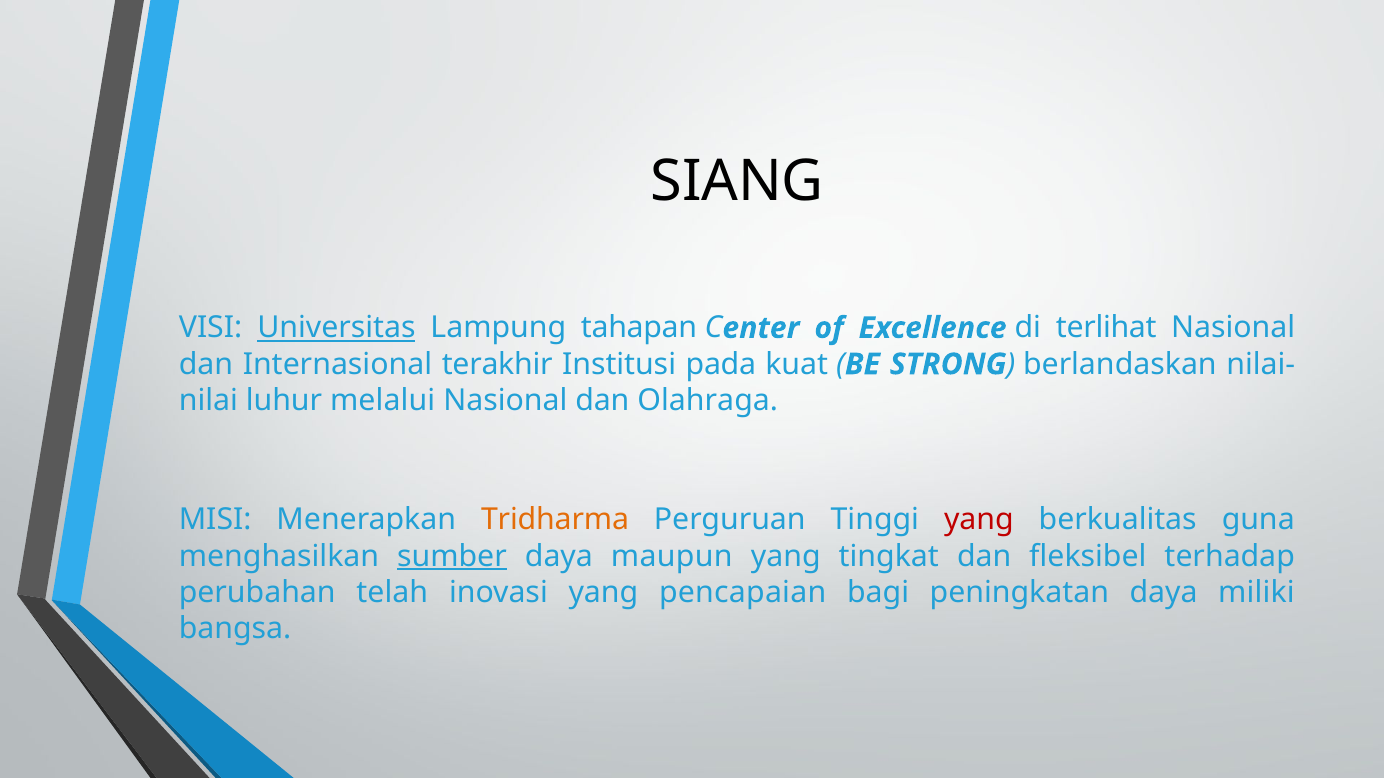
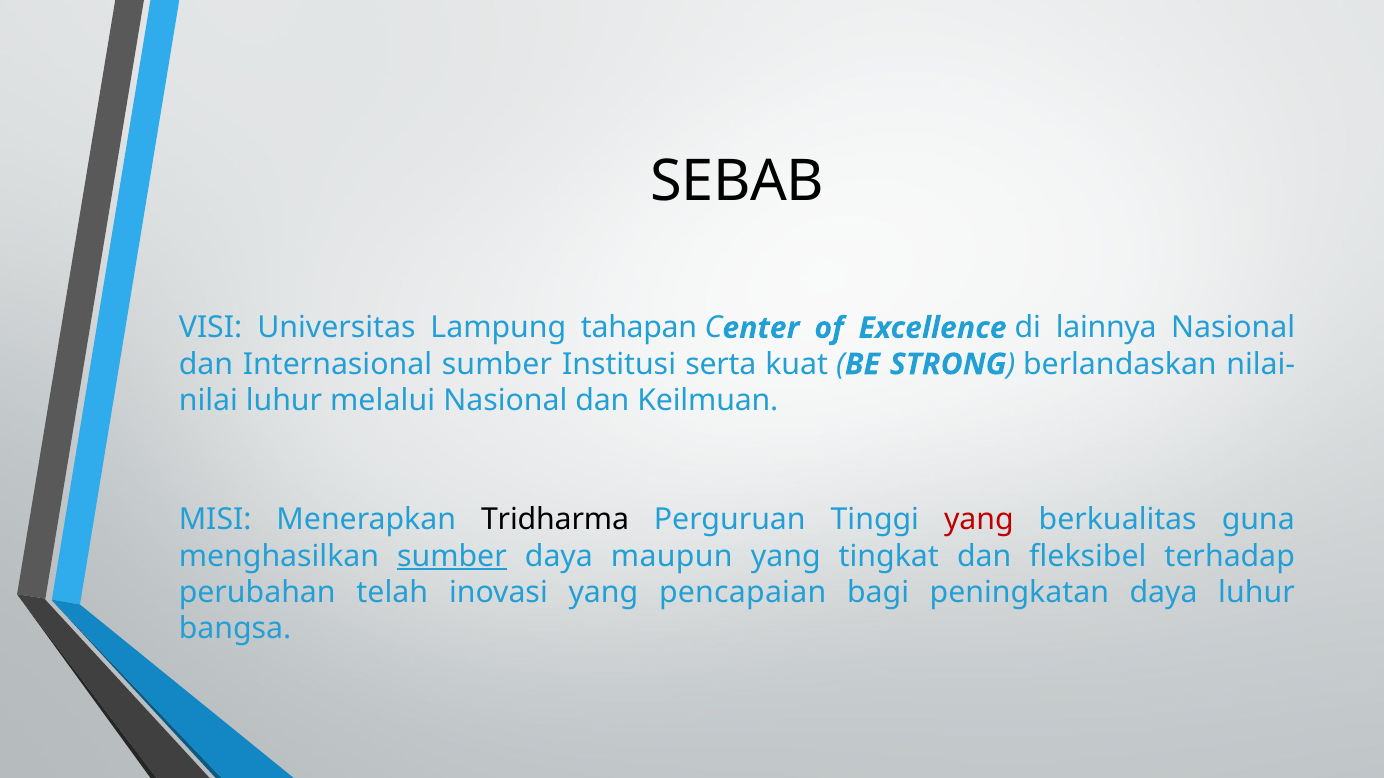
SIANG: SIANG -> SEBAB (737, 181)
Universitas underline: present -> none (336, 328)
terlihat: terlihat -> lainnya (1106, 328)
Internasional terakhir: terakhir -> sumber (497, 365)
pada: pada -> serta (721, 365)
Olahraga: Olahraga -> Keilmuan (708, 401)
Tridharma colour: orange -> black (555, 520)
daya miliki: miliki -> luhur (1256, 593)
